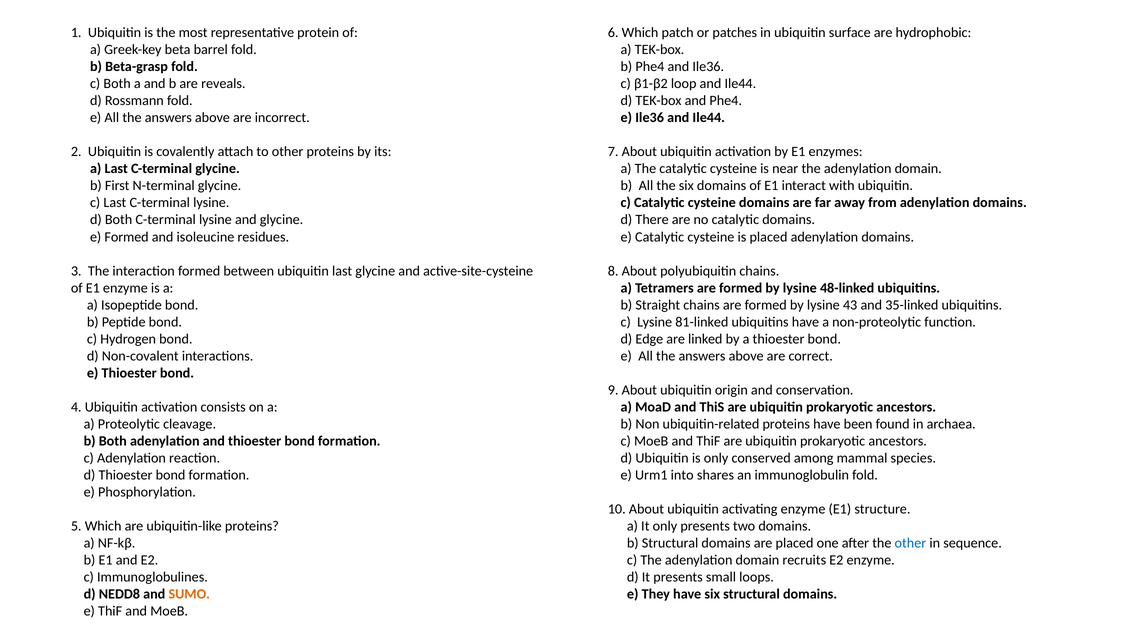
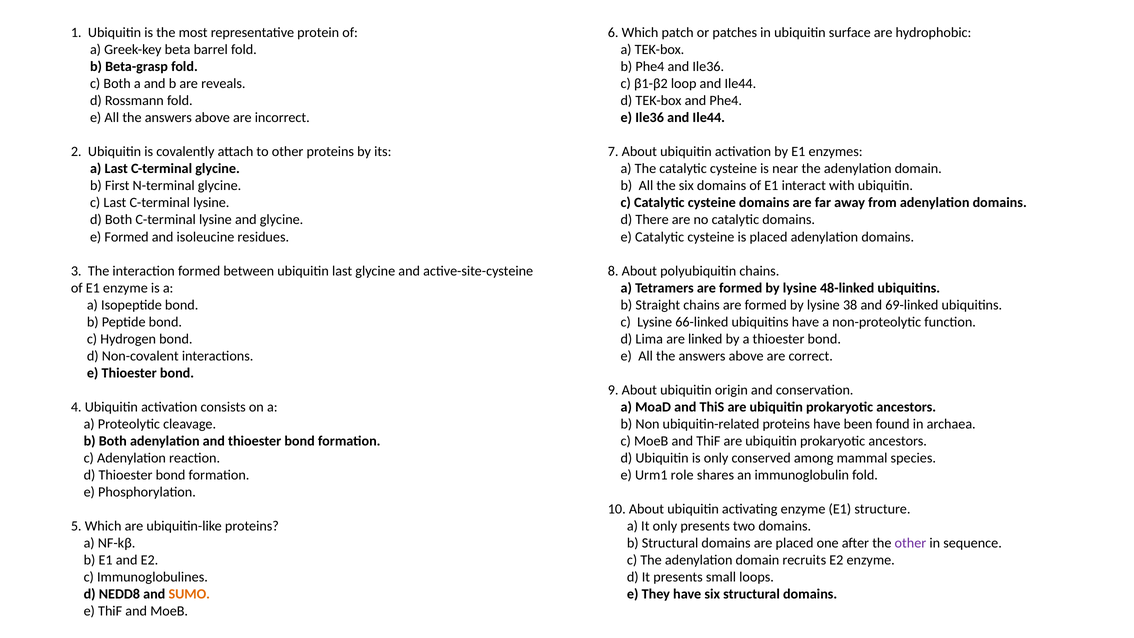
43: 43 -> 38 (850, 305)
35-linked: 35-linked -> 69-linked (912, 305)
81-linked: 81-linked -> 66-linked (702, 322)
Edge: Edge -> Lima (649, 339)
into: into -> role (682, 475)
other colour: blue -> purple (910, 543)
